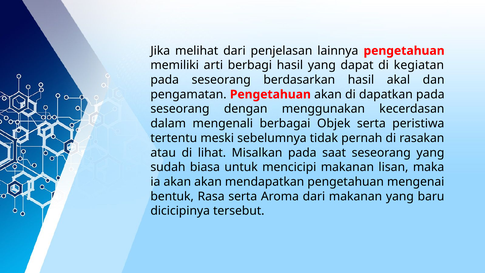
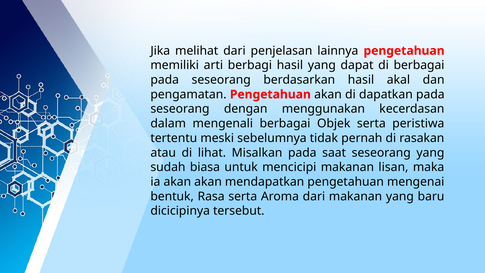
di kegiatan: kegiatan -> berbagai (419, 65)
